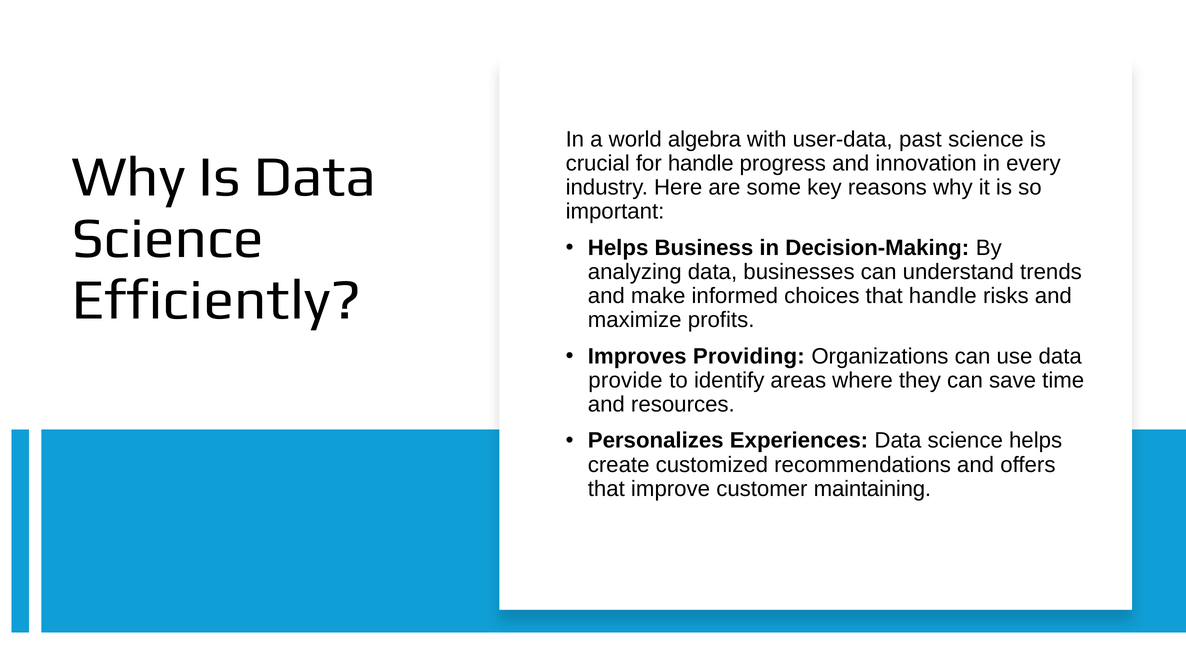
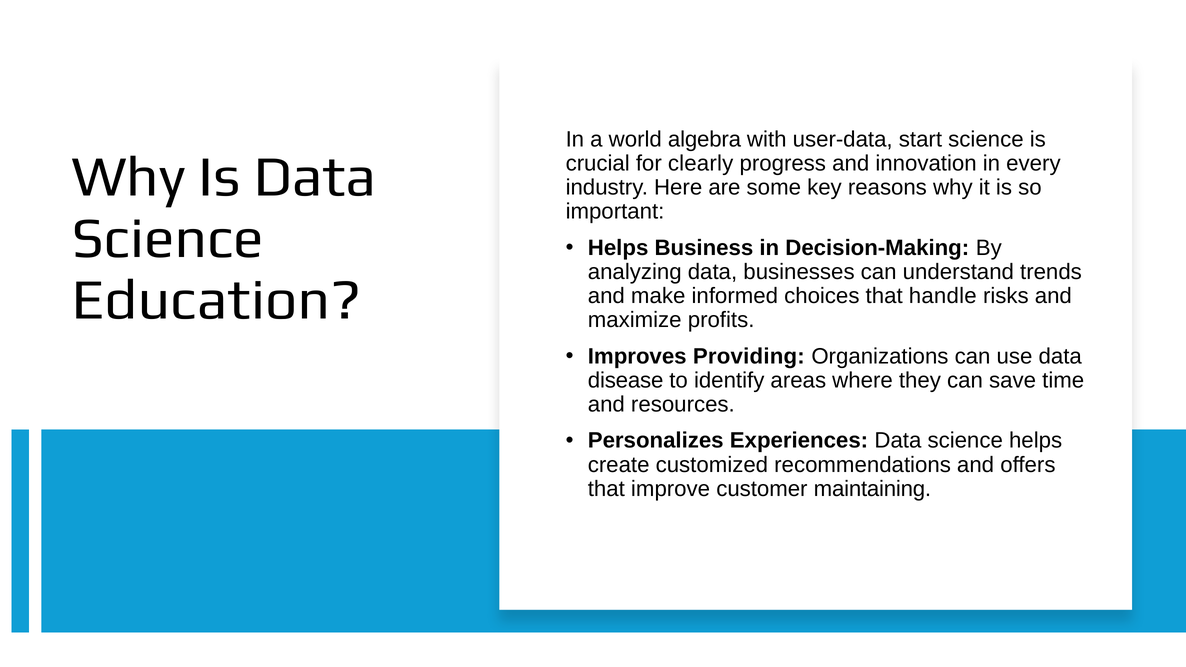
past: past -> start (920, 139)
for handle: handle -> clearly (701, 163)
Efficiently: Efficiently -> Education (216, 300)
provide: provide -> disease (626, 380)
